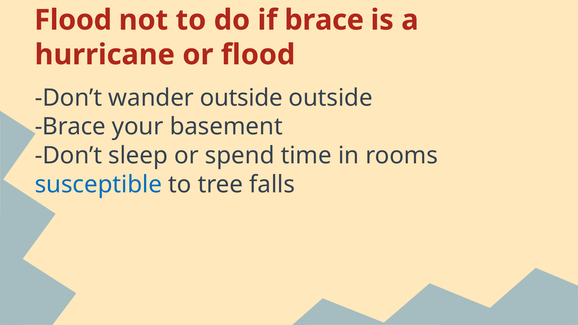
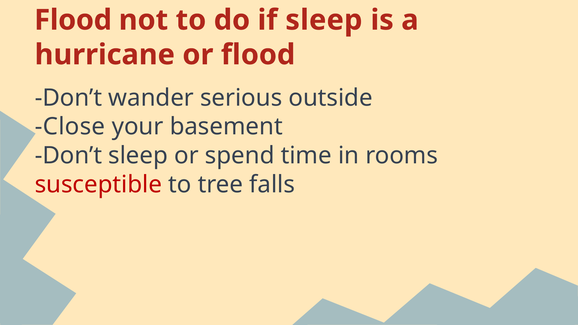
if brace: brace -> sleep (324, 20)
wander outside: outside -> serious (241, 98)
Brace: Brace -> Close (70, 127)
susceptible colour: blue -> red (98, 184)
